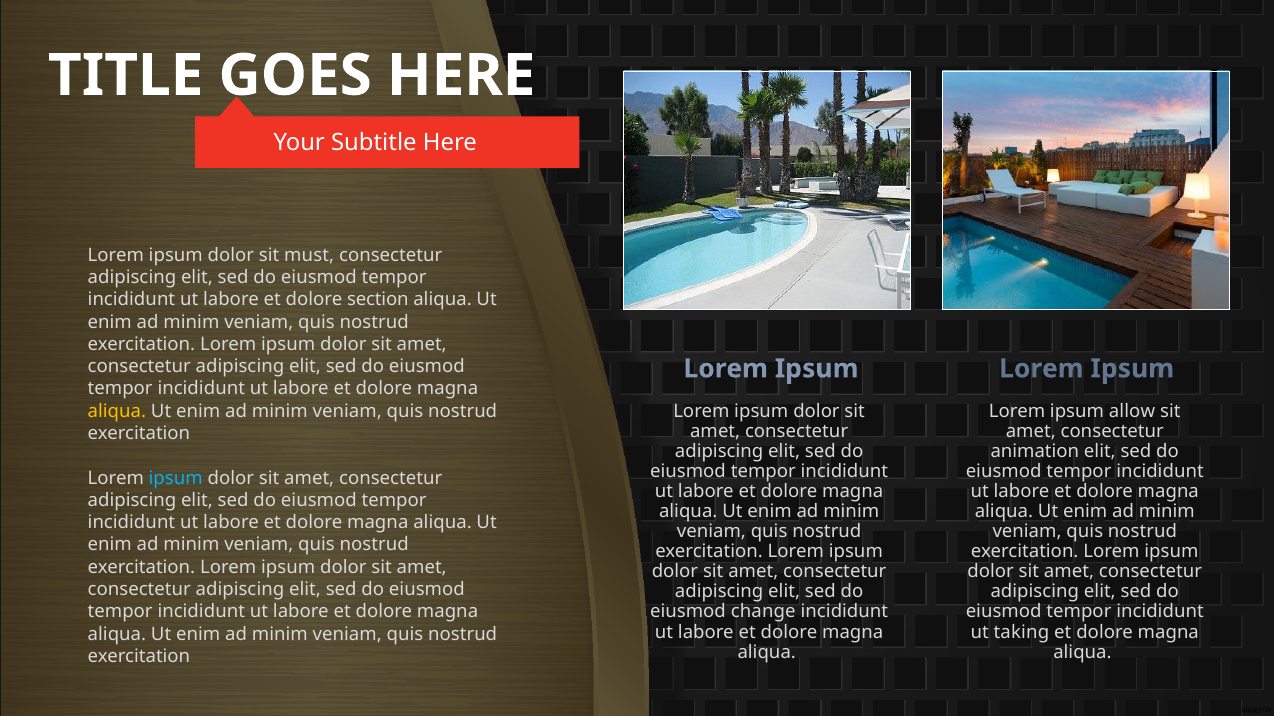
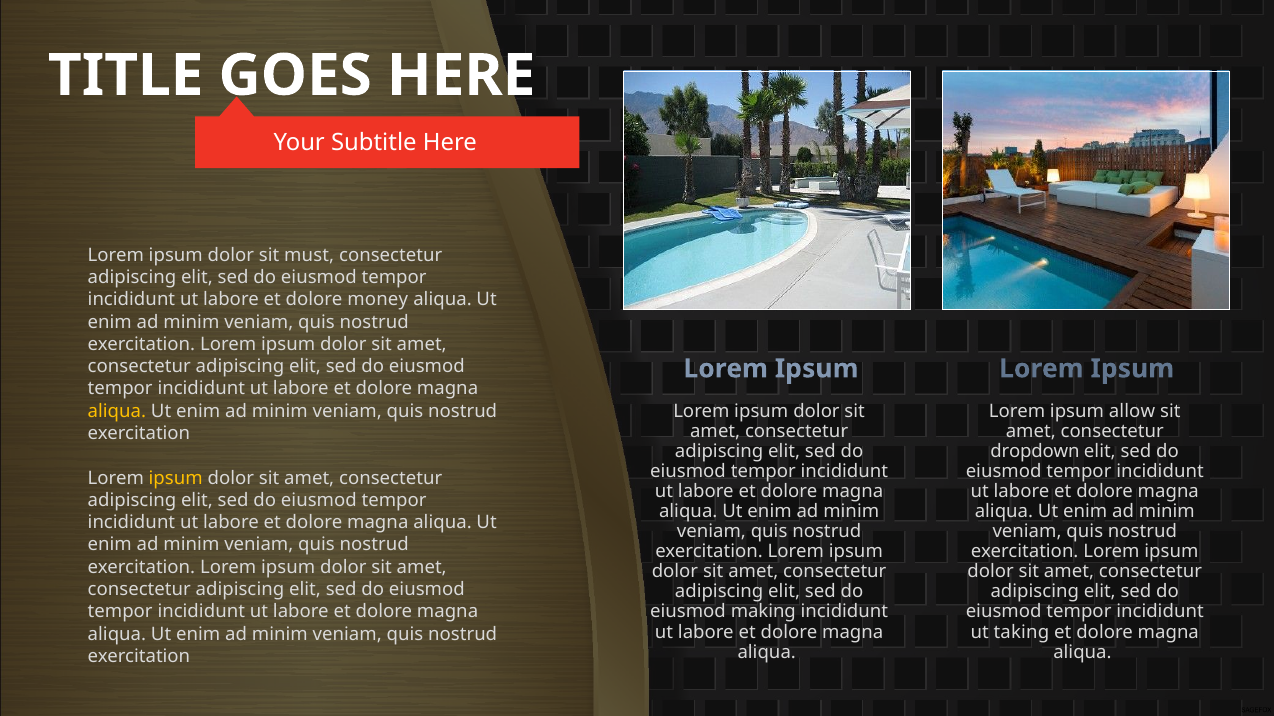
section: section -> money (378, 300)
animation: animation -> dropdown (1035, 452)
ipsum colour: light blue -> yellow (176, 478)
change: change -> making (763, 612)
